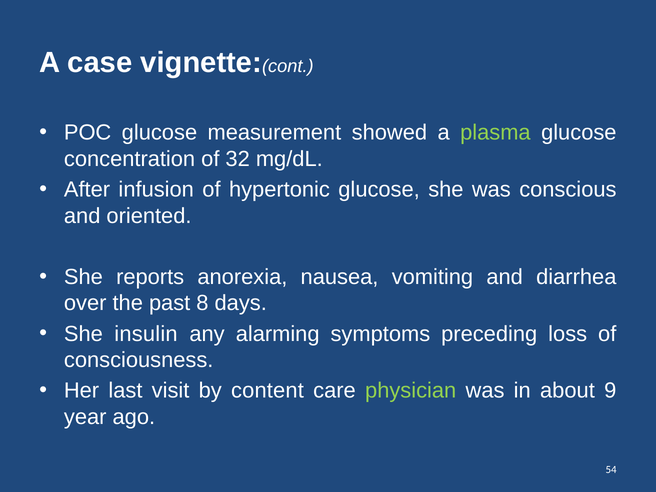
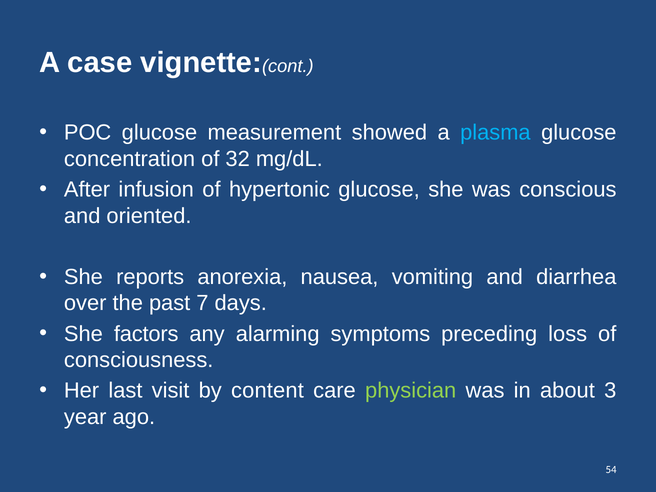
plasma colour: light green -> light blue (495, 133)
8: 8 -> 7 (202, 303)
insulin: insulin -> factors (146, 334)
9: 9 -> 3 (610, 391)
